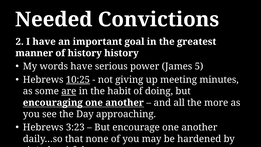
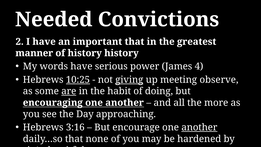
important goal: goal -> that (134, 42)
5: 5 -> 4 (199, 66)
giving underline: none -> present (129, 80)
minutes: minutes -> observe (219, 80)
3:23: 3:23 -> 3:16 (75, 127)
another underline: none -> present (199, 127)
